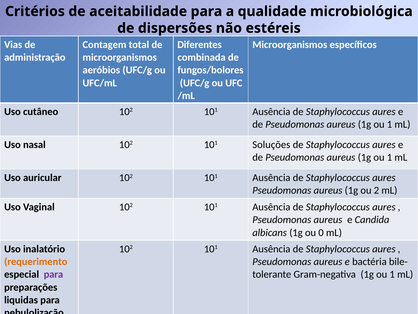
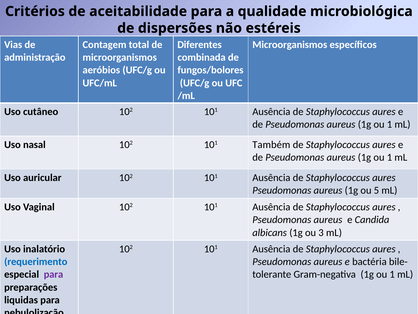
Soluções: Soluções -> Também (271, 144)
2: 2 -> 5 (376, 190)
0: 0 -> 3 (321, 232)
requerimento colour: orange -> blue (36, 261)
